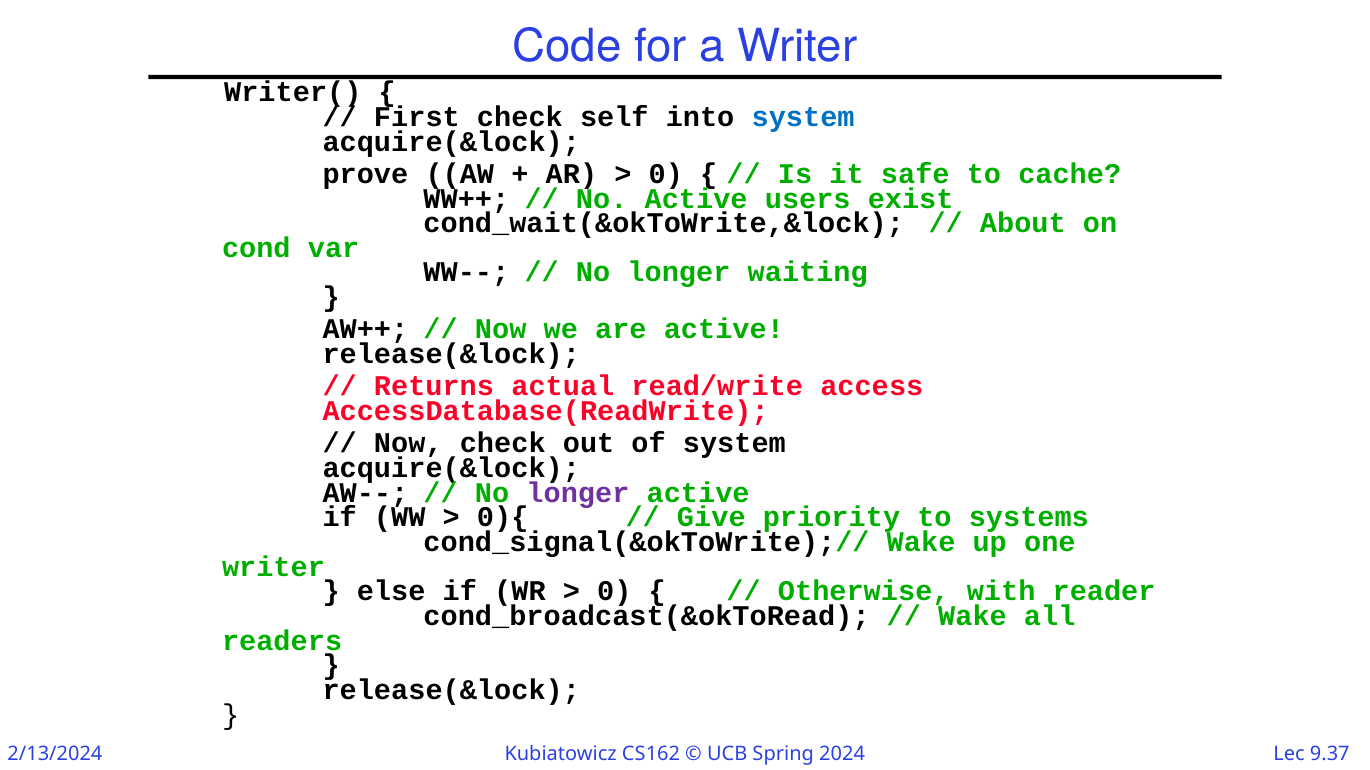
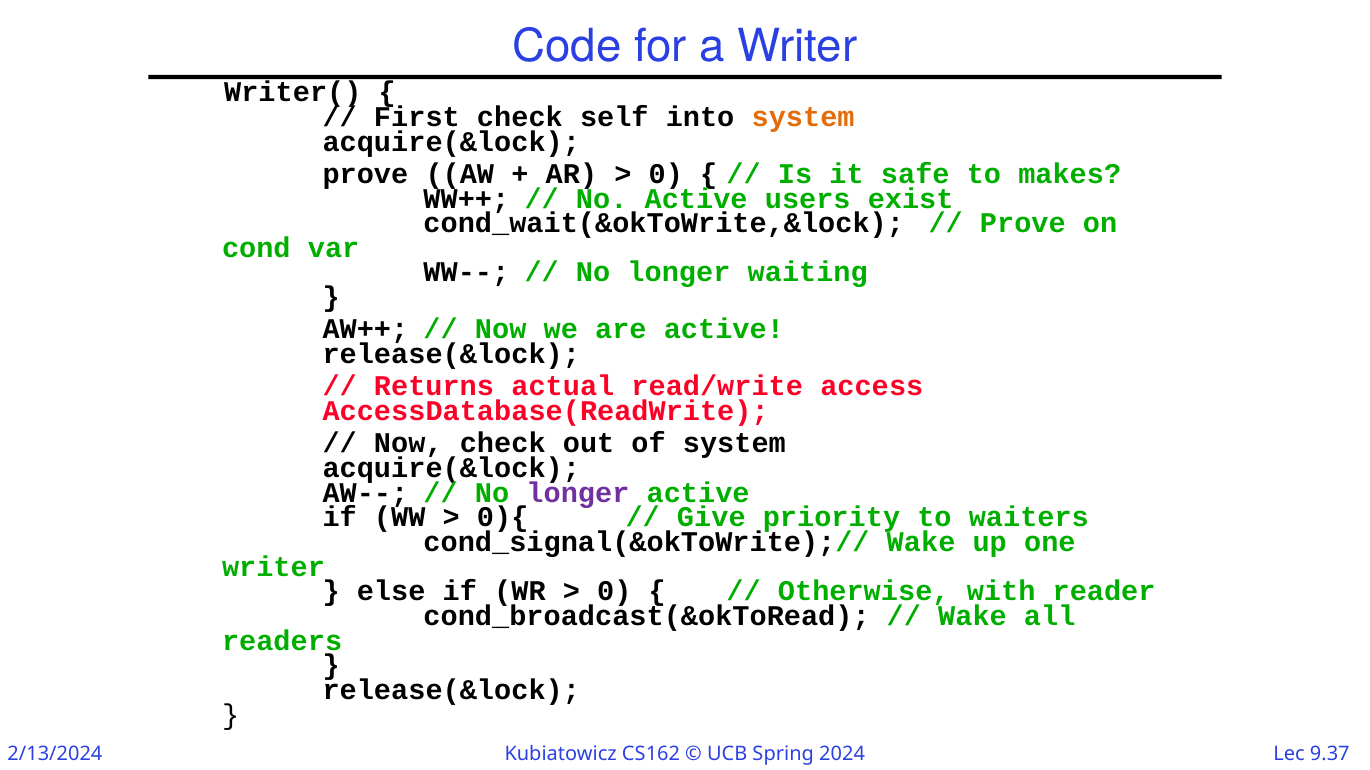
system colour: blue -> orange (803, 117)
cache: cache -> makes (1070, 174)
About: About -> Prove (1023, 223)
systems: systems -> waiters (1029, 518)
